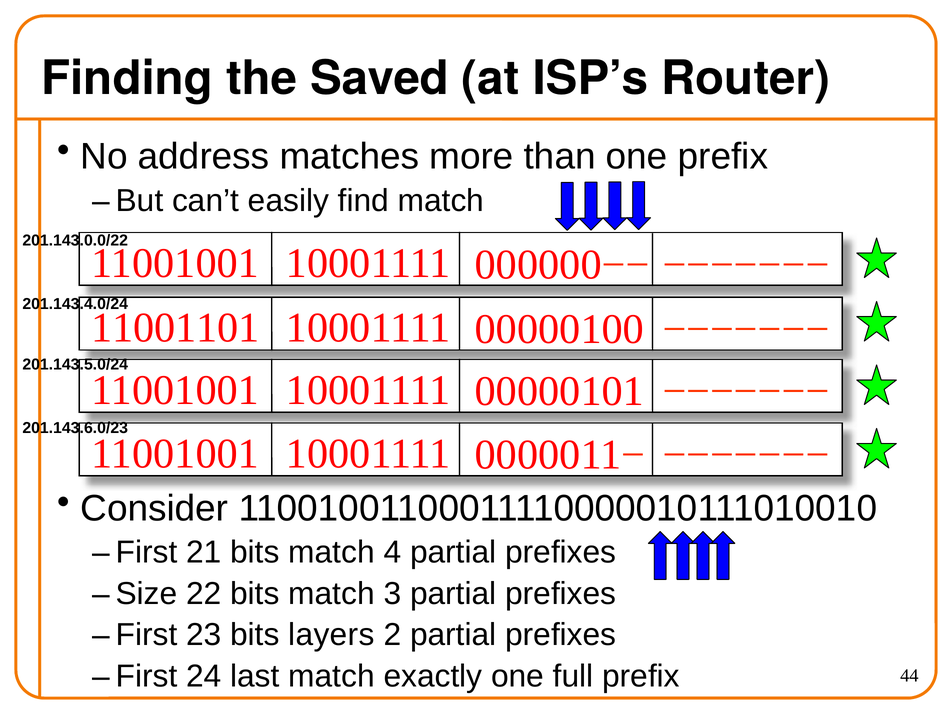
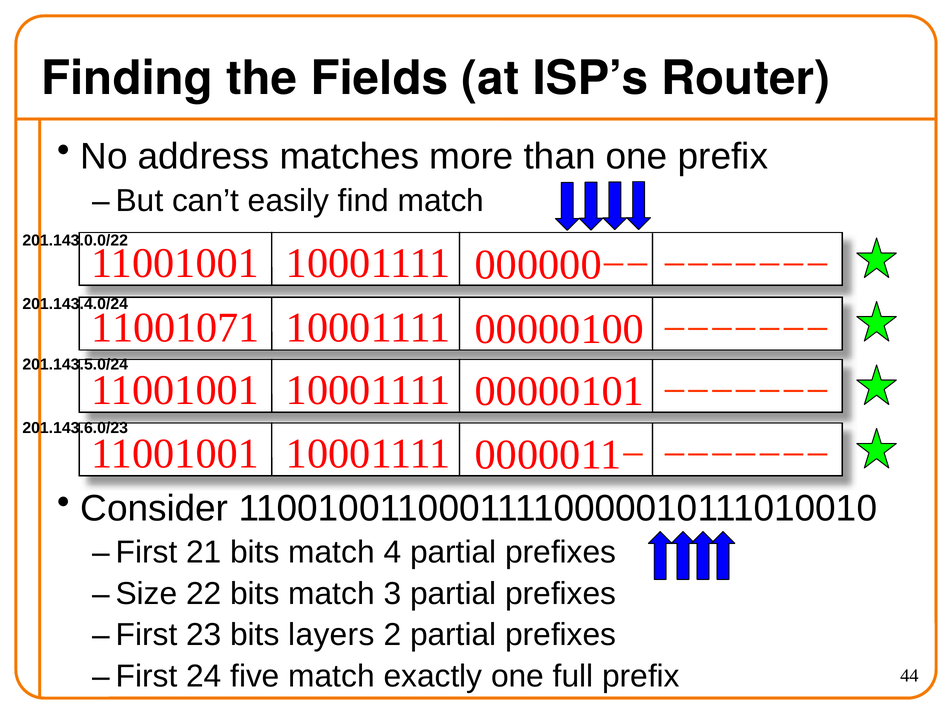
Saved: Saved -> Fields (379, 79)
11001101: 11001101 -> 11001071 (175, 328)
last: last -> five (255, 676)
